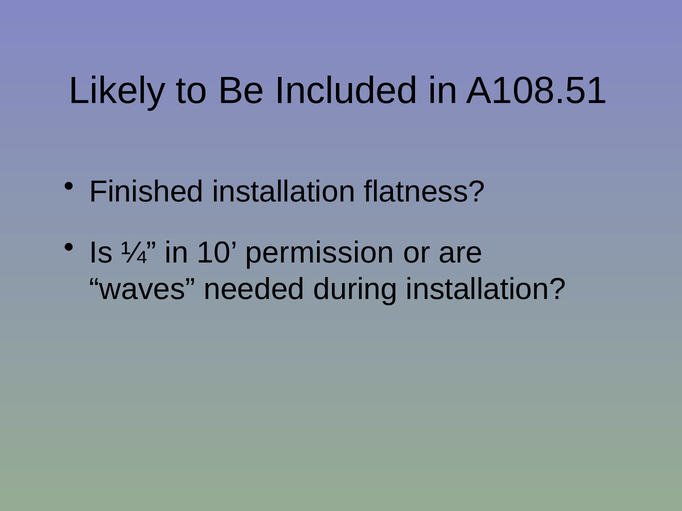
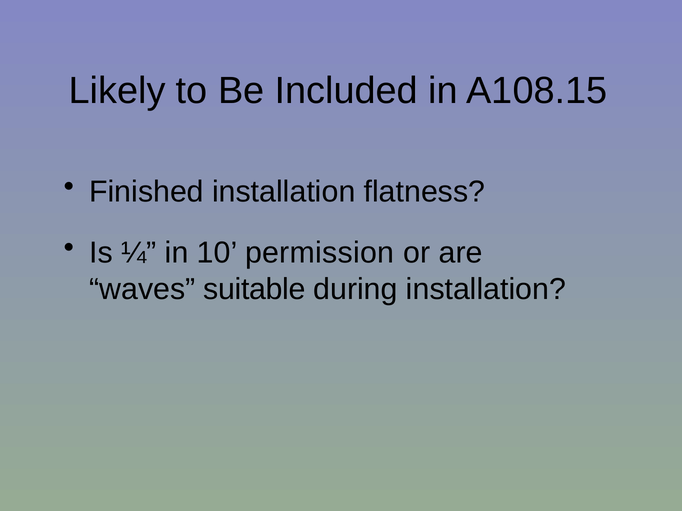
A108.51: A108.51 -> A108.15 (537, 91)
needed: needed -> suitable (254, 289)
